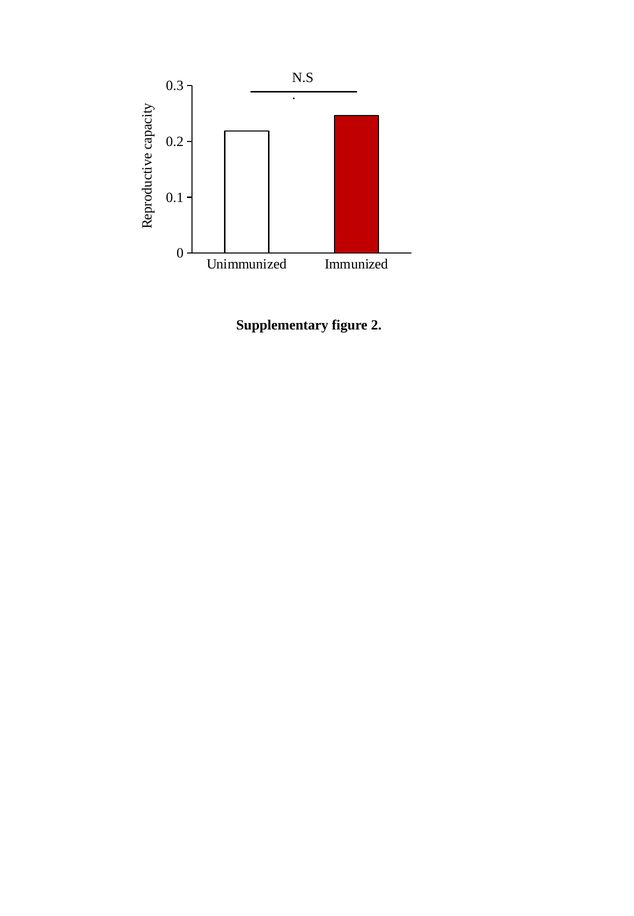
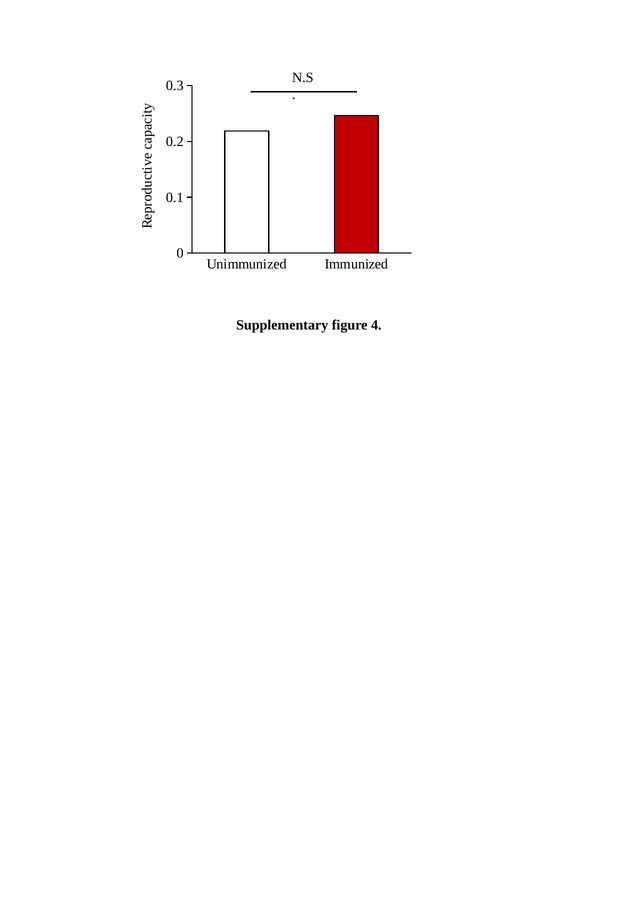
2: 2 -> 4 (376, 325)
